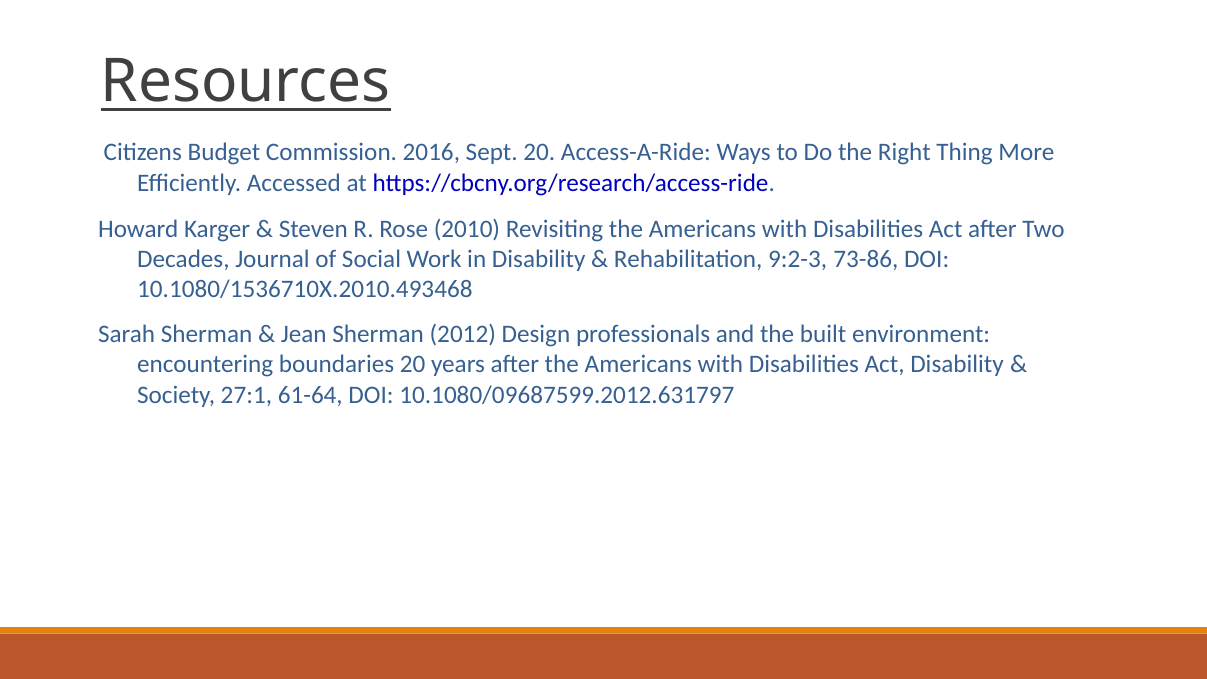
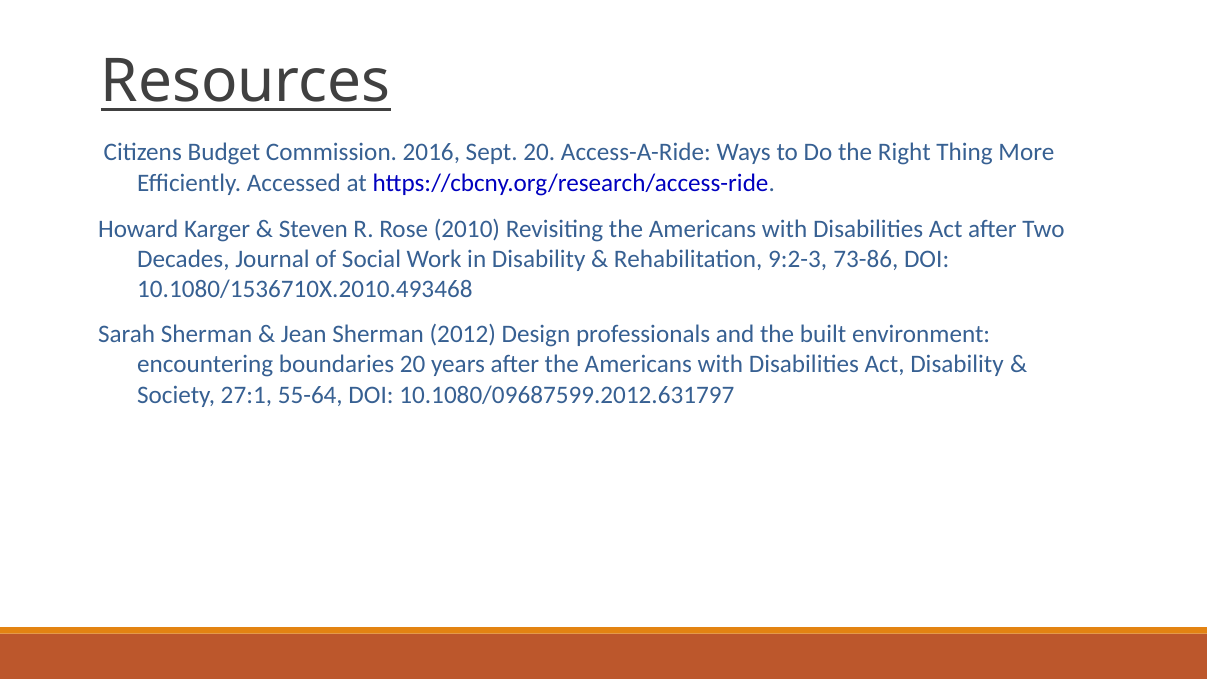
61-64: 61-64 -> 55-64 (310, 395)
